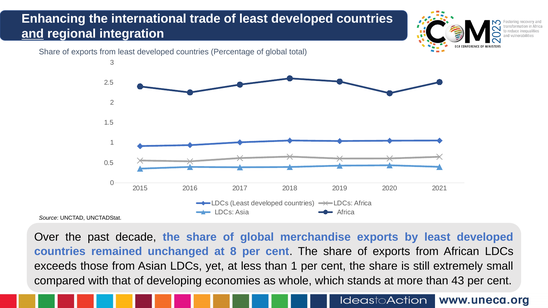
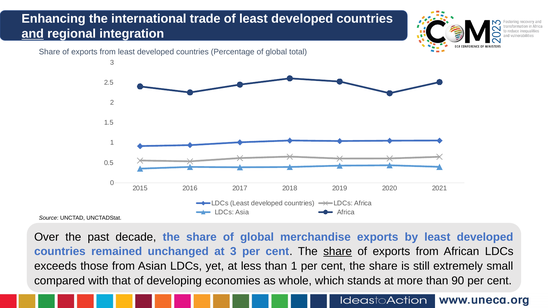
at 8: 8 -> 3 (233, 252)
share underline: none -> present (338, 252)
43: 43 -> 90 (458, 281)
